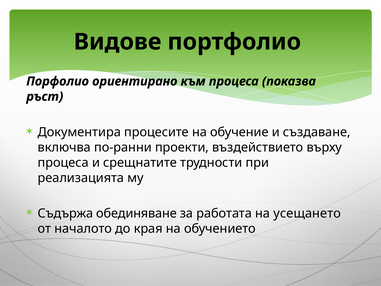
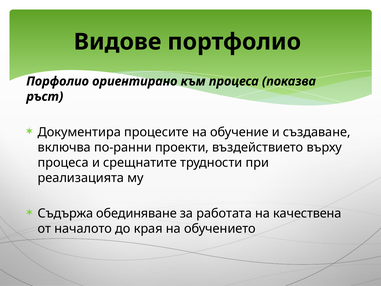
усещането: усещането -> качествена (307, 213)
